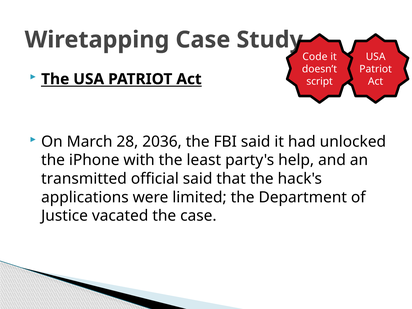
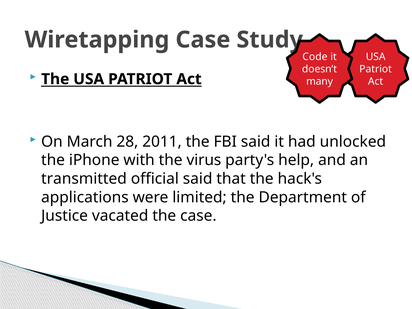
script: script -> many (320, 82)
2036: 2036 -> 2011 (162, 142)
least: least -> virus (204, 160)
